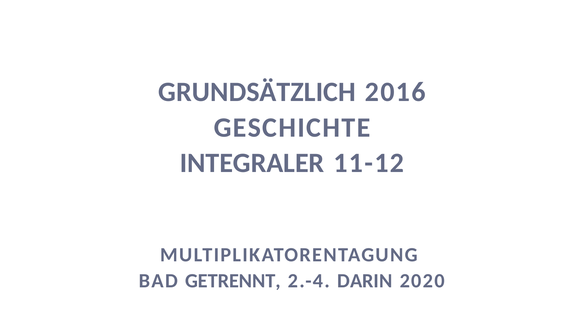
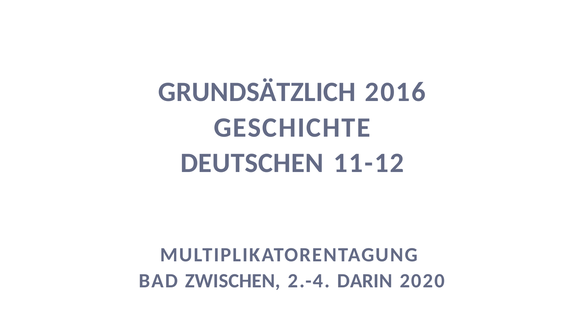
INTEGRALER: INTEGRALER -> DEUTSCHEN (252, 163)
GETRENNT: GETRENNT -> ZWISCHEN (233, 281)
